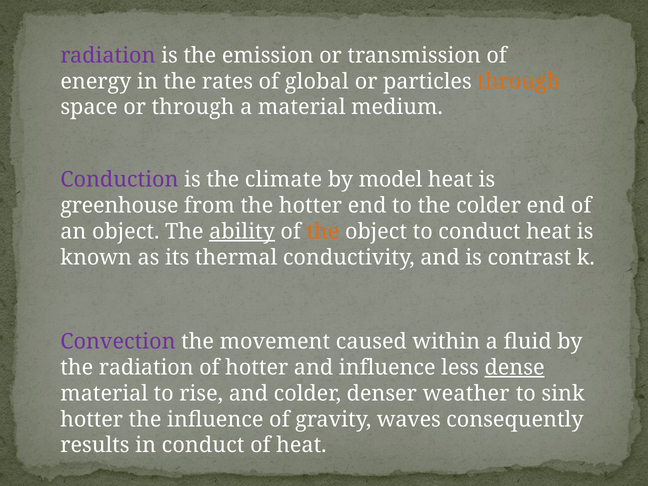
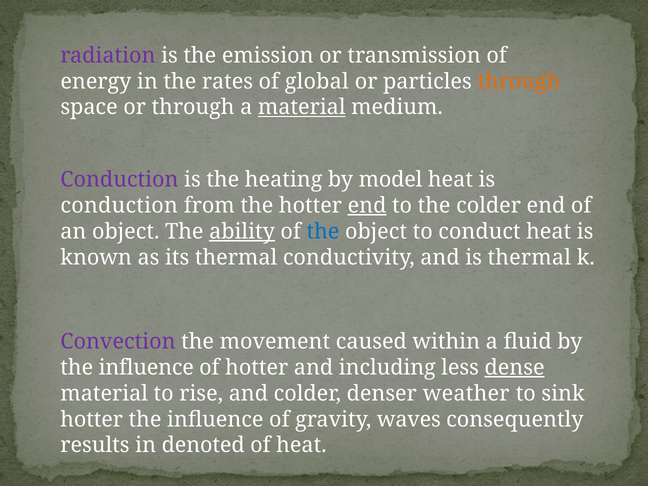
material underline: none -> present (302, 107)
climate: climate -> heating (284, 180)
greenhouse: greenhouse -> conduction (119, 206)
end underline: none -> present (367, 206)
the colour: orange -> blue (323, 231)
is contrast: contrast -> thermal (529, 257)
radiation: radiation -> influence (146, 368)
and influence: influence -> including (387, 368)
in conduct: conduct -> denoted (203, 445)
